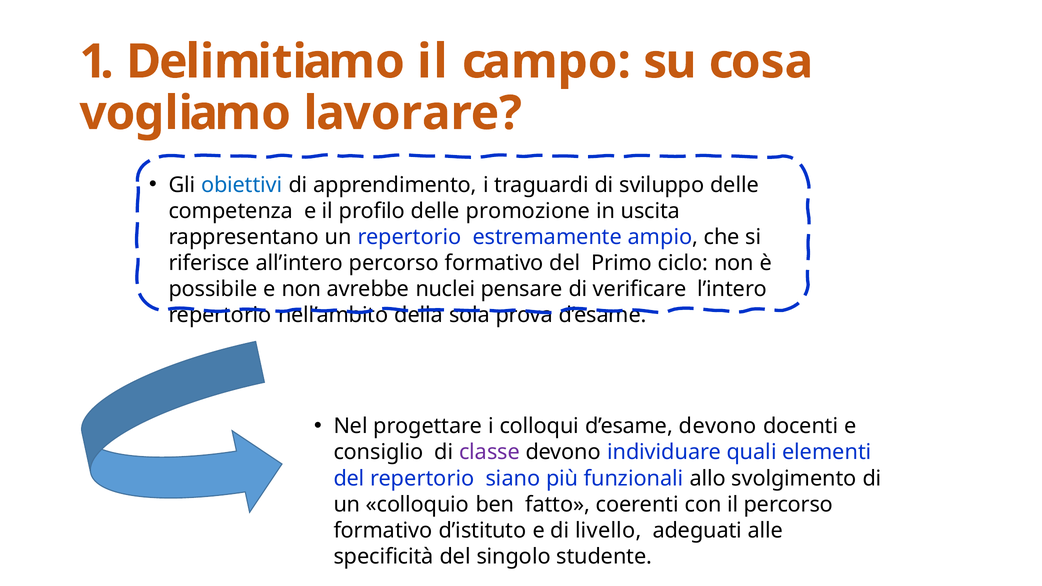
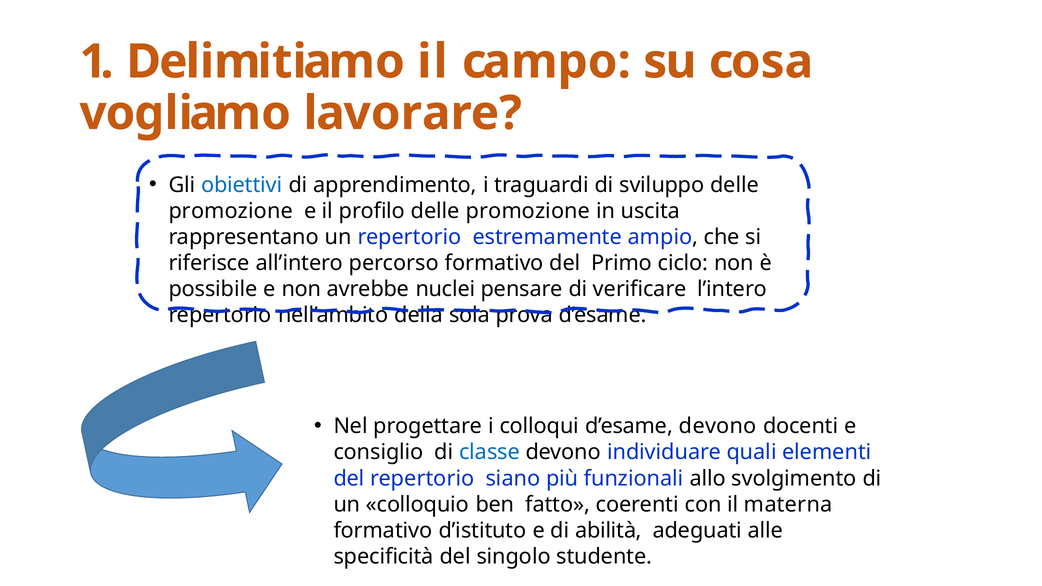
competenza: competenza -> promozione (231, 211)
classe colour: purple -> blue (490, 452)
il percorso: percorso -> materna (788, 504)
livello: livello -> abilità (608, 531)
